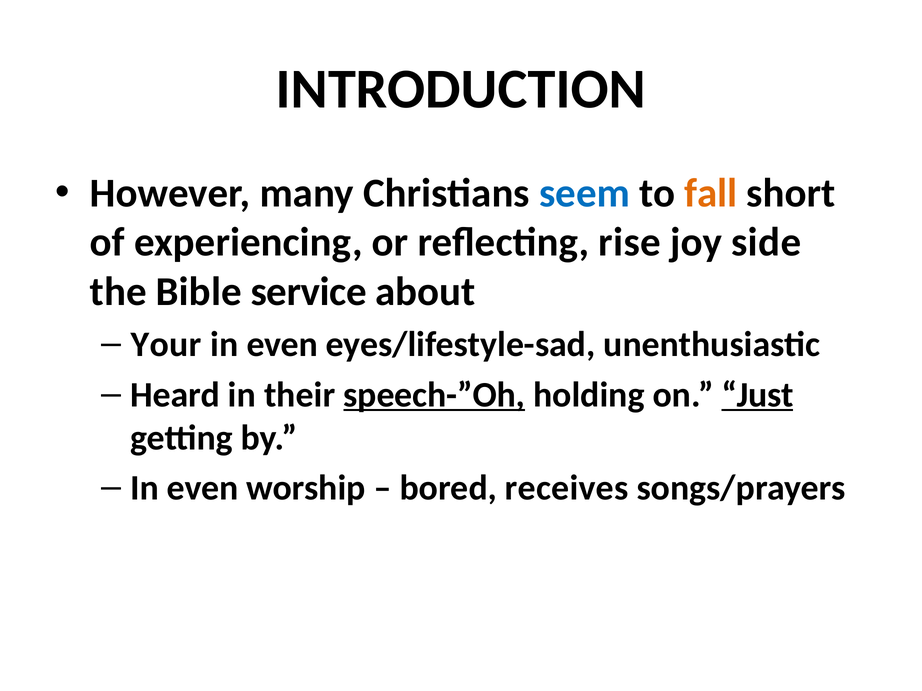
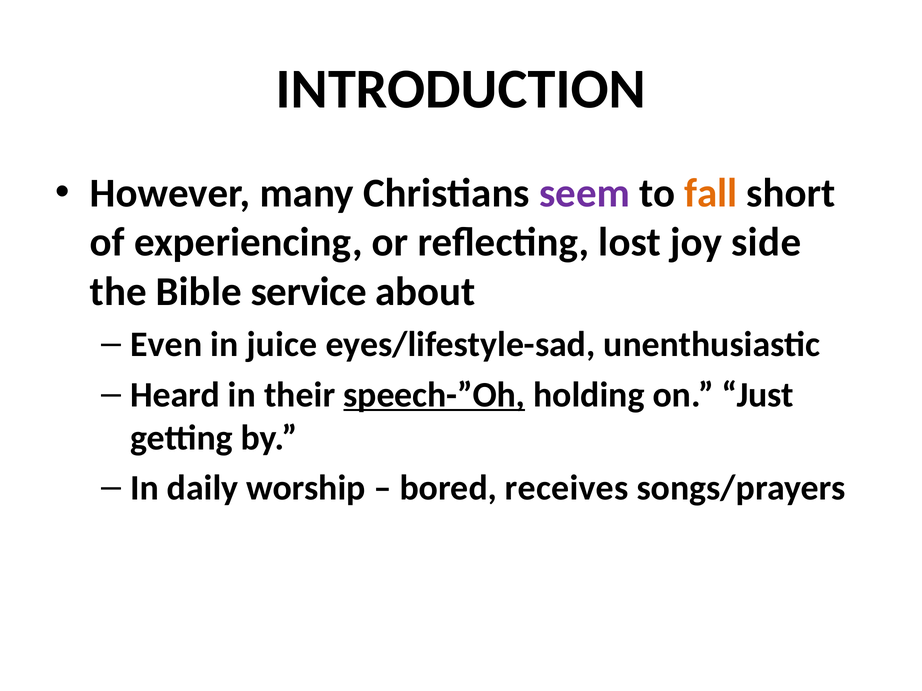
seem colour: blue -> purple (585, 193)
rise: rise -> lost (630, 243)
Your: Your -> Even (166, 345)
even: even -> juice (282, 345)
Just underline: present -> none (758, 395)
even: even -> daily (203, 488)
